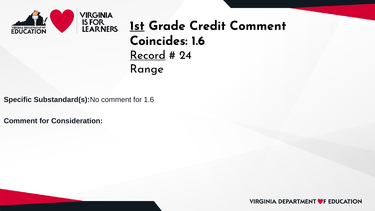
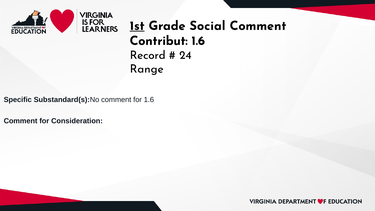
Credit: Credit -> Social (207, 26)
Coincides: Coincides -> Contribut (159, 41)
Record underline: present -> none (148, 55)
